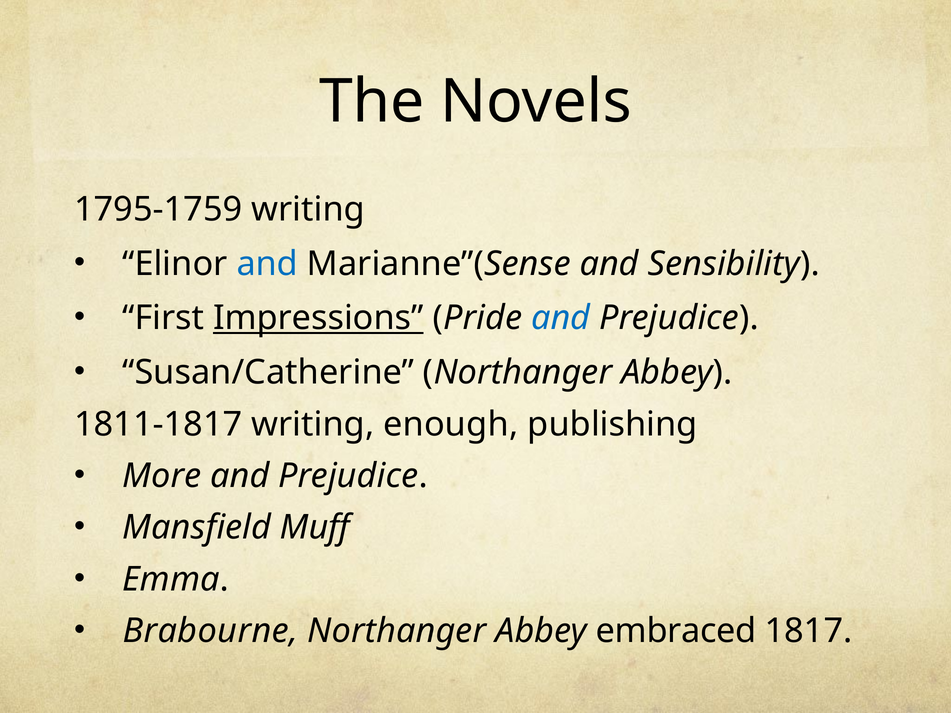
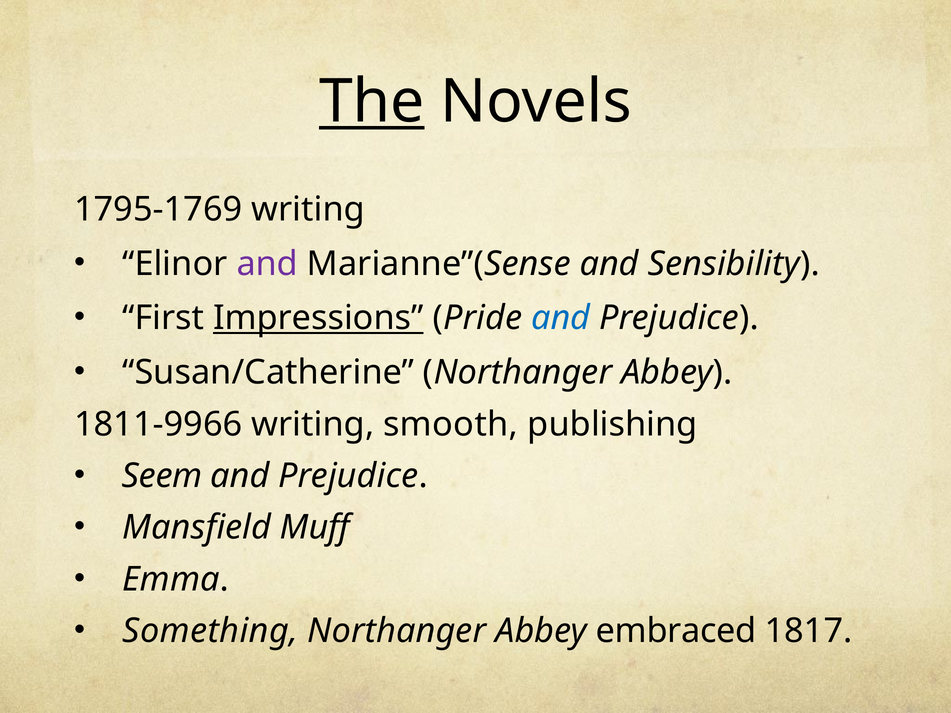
The underline: none -> present (372, 102)
1795-1759: 1795-1759 -> 1795-1769 (158, 209)
and colour: blue -> purple (267, 264)
1811-1817: 1811-1817 -> 1811-9966 (158, 424)
enough: enough -> smooth (451, 424)
More: More -> Seem (162, 476)
Brabourne: Brabourne -> Something (210, 631)
